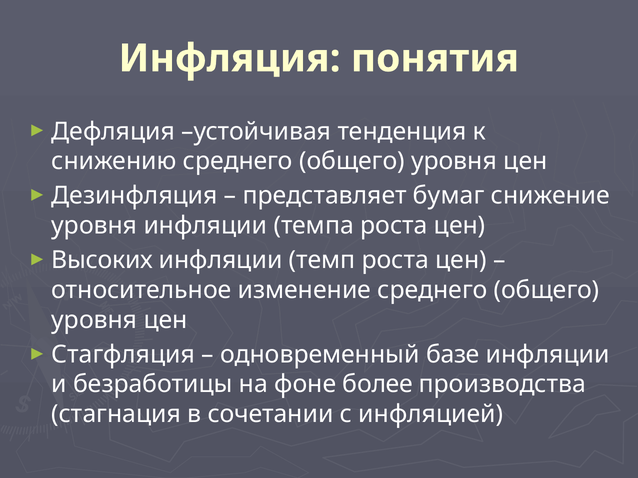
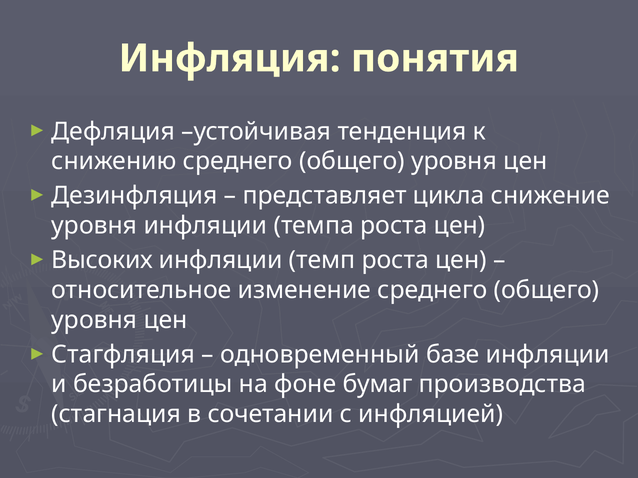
бумаг: бумаг -> цикла (449, 196)
более: более -> бумаг (378, 385)
